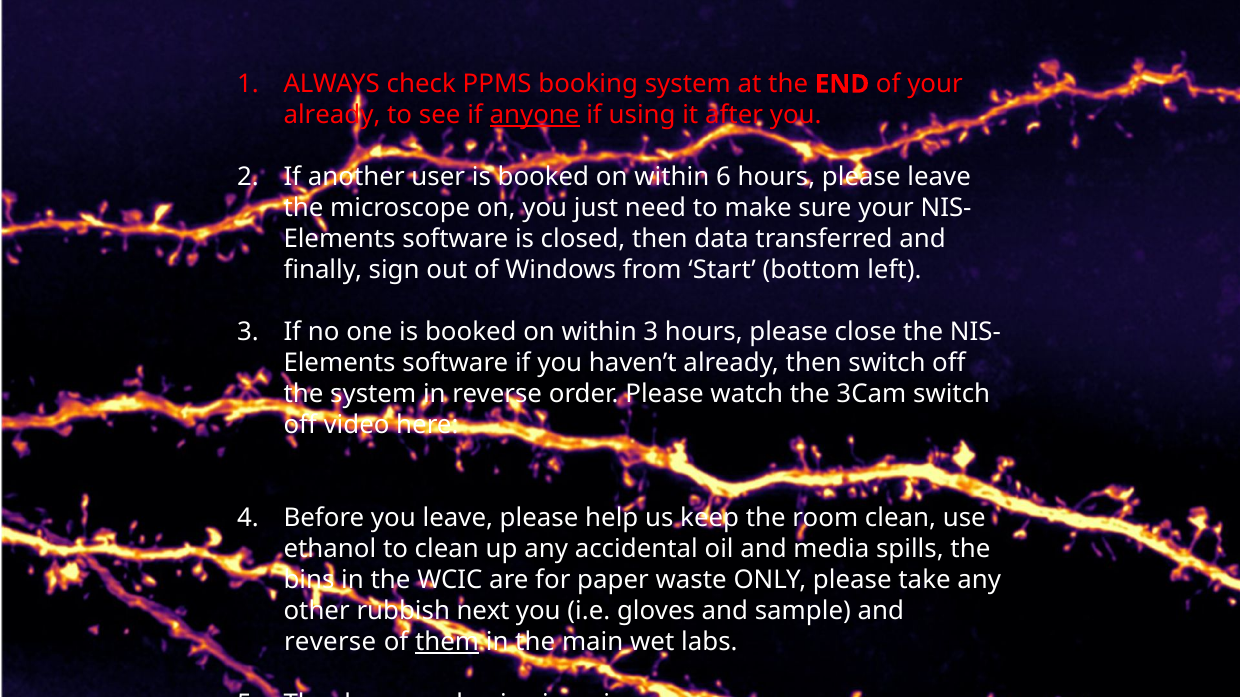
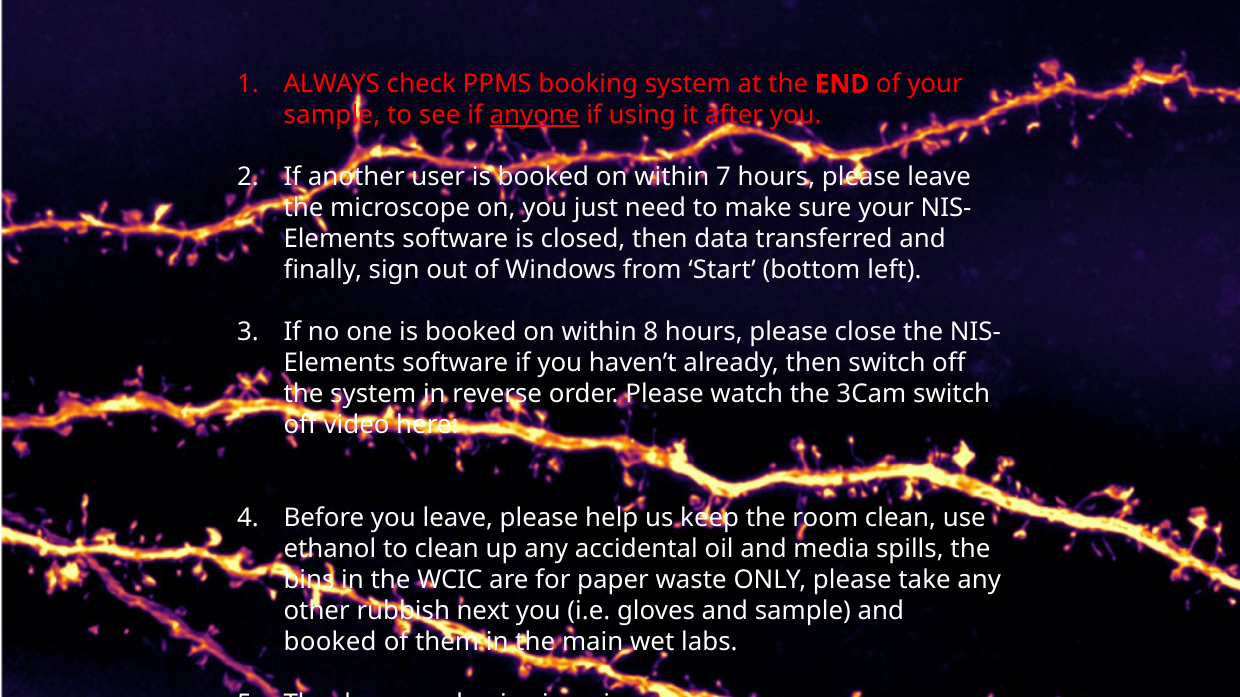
already: already -> sample (332, 115)
6: 6 -> 7 (724, 177)
within 3: 3 -> 8 (651, 332)
reverse: reverse -> booked (330, 642)
them underline: present -> none (447, 642)
